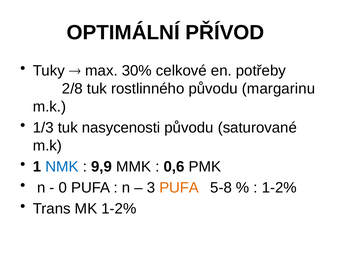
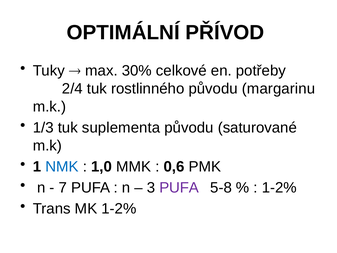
2/8: 2/8 -> 2/4 (72, 89)
nasycenosti: nasycenosti -> suplementa (121, 128)
9,9: 9,9 -> 1,0 (102, 167)
0: 0 -> 7 (63, 188)
PUFA colour: orange -> purple (179, 188)
